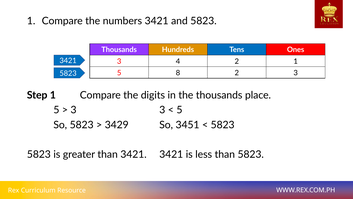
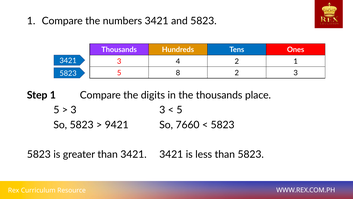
3429: 3429 -> 9421 (117, 125)
3451: 3451 -> 7660 (188, 125)
